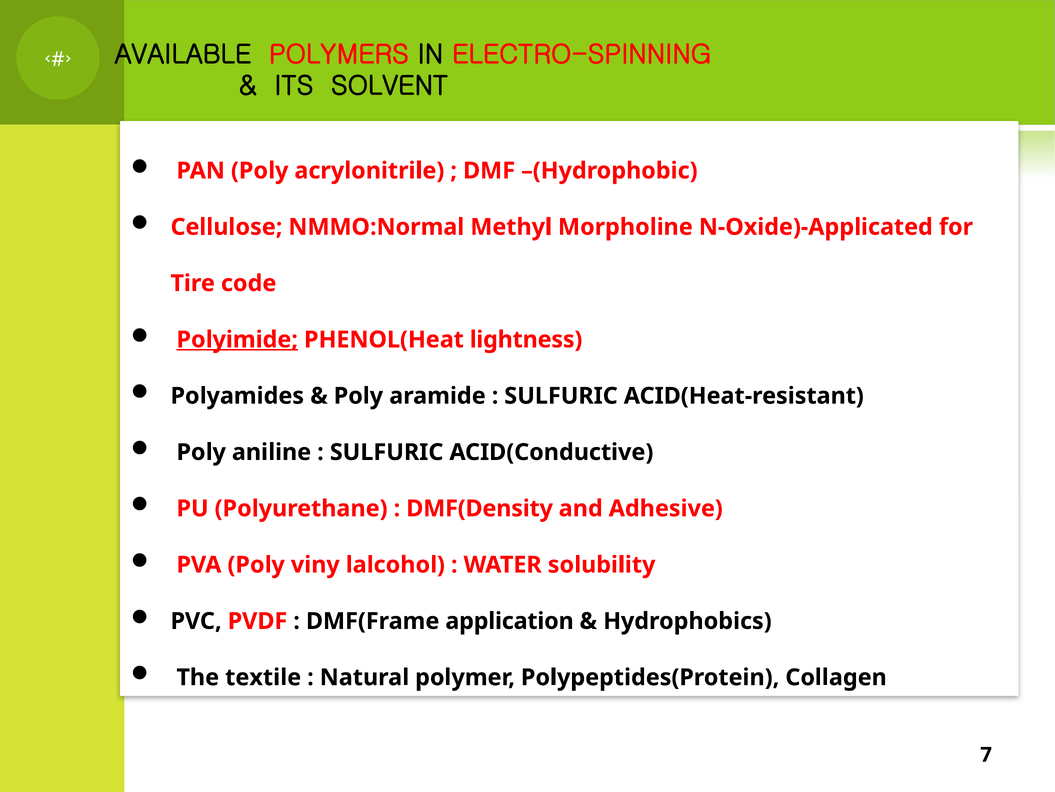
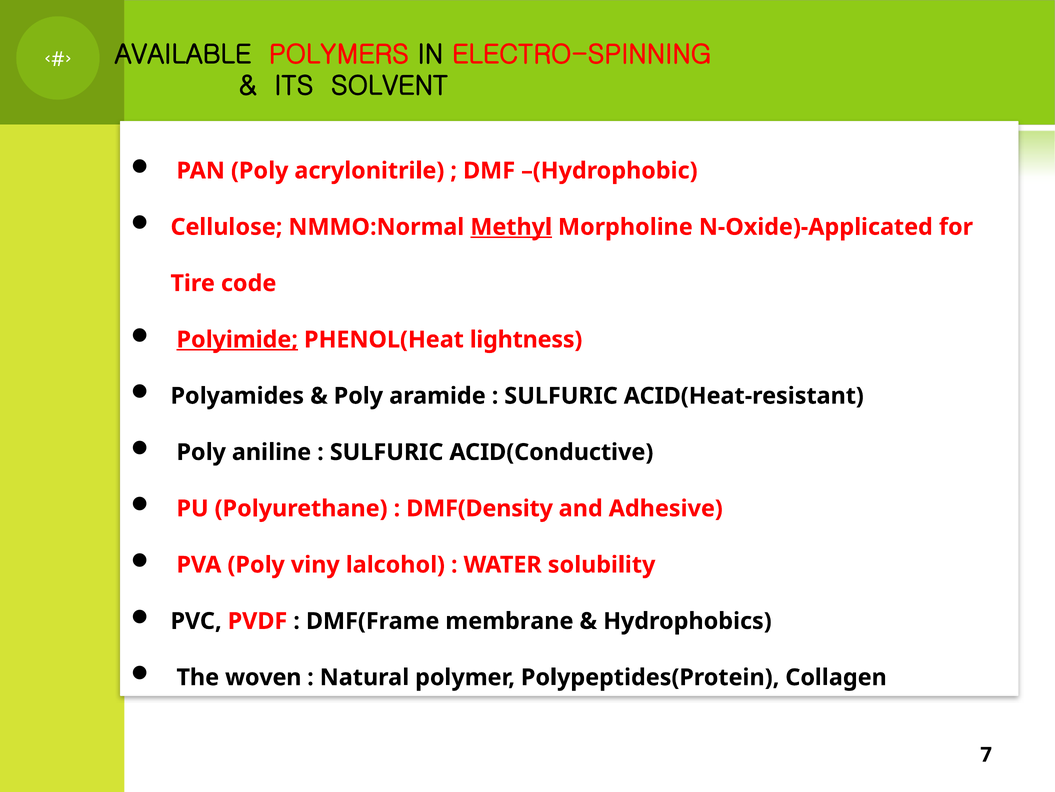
Methyl underline: none -> present (511, 227)
application: application -> membrane (509, 621)
textile: textile -> woven (263, 677)
